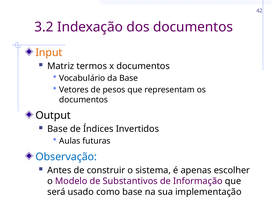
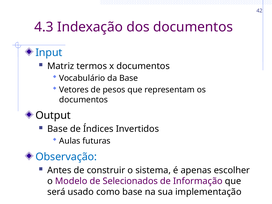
3.2: 3.2 -> 4.3 (44, 27)
Input colour: orange -> blue (49, 53)
Substantivos: Substantivos -> Selecionados (130, 181)
